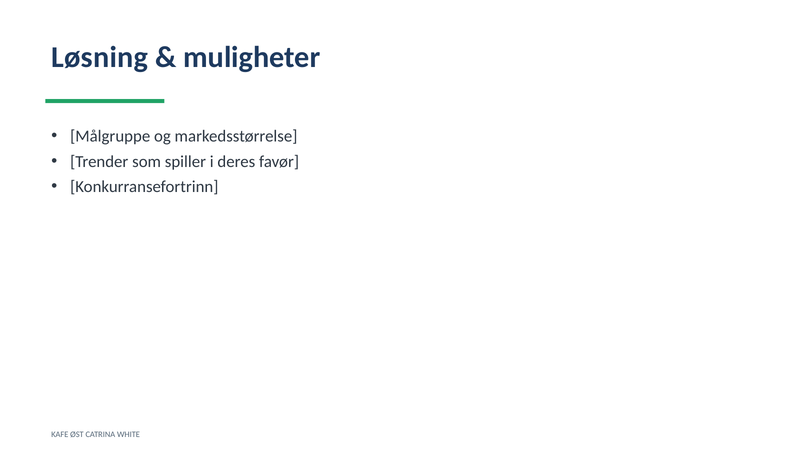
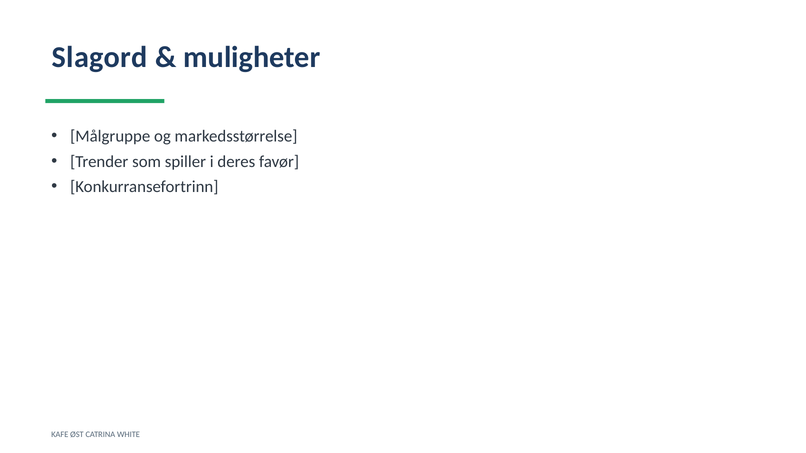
Løsning: Løsning -> Slagord (100, 58)
